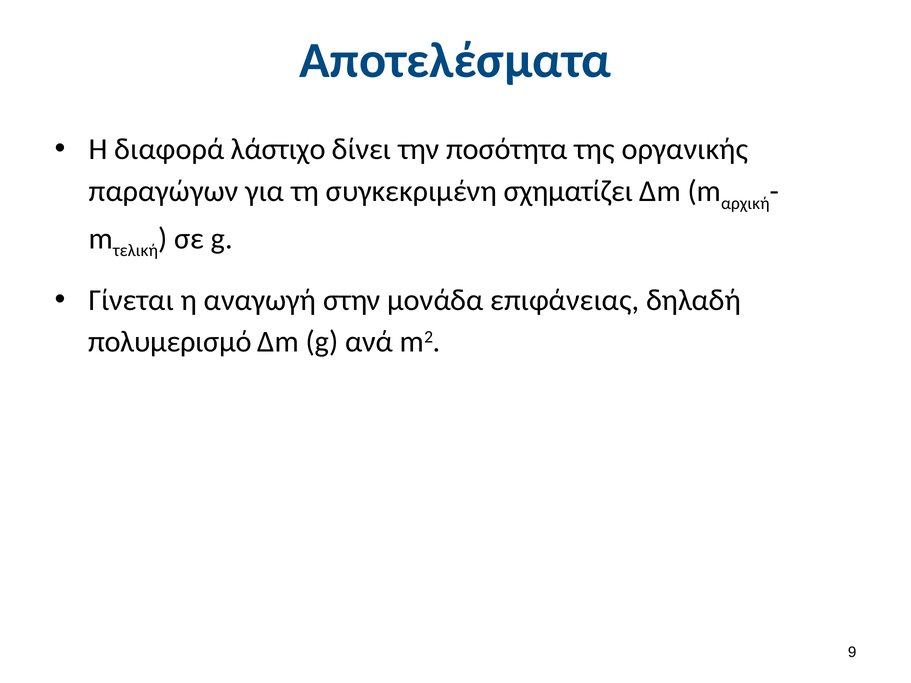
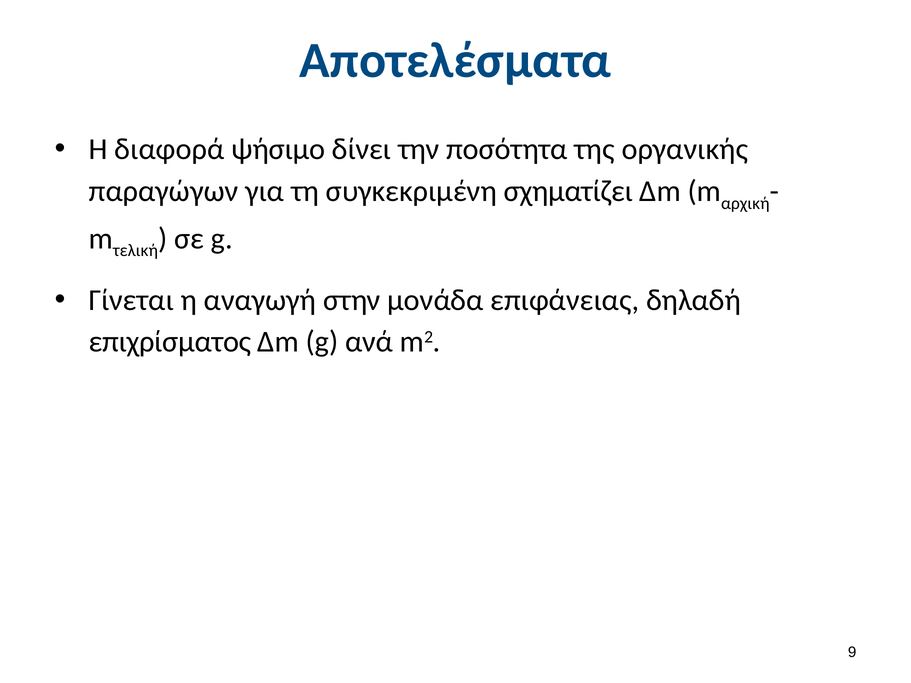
λάστιχο: λάστιχο -> ψήσιμο (278, 149)
πολυμερισμό: πολυμερισμό -> επιχρίσματος (170, 342)
